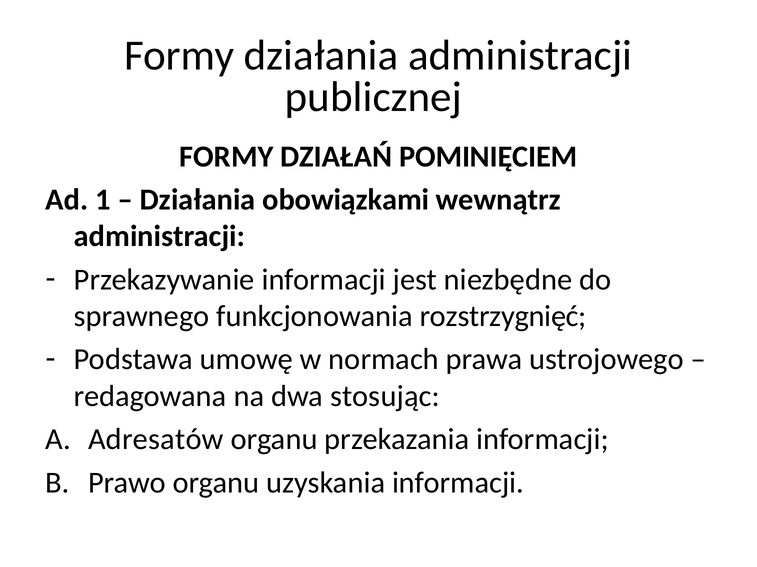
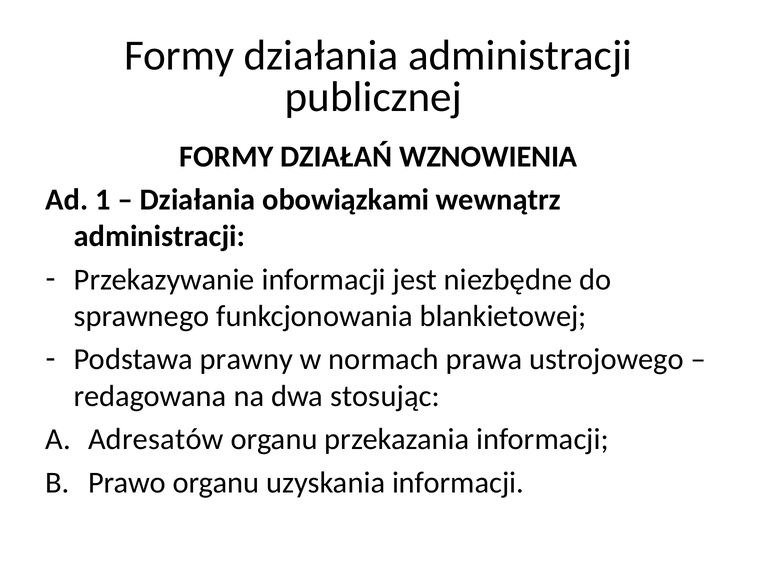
POMINIĘCIEM: POMINIĘCIEM -> WZNOWIENIA (488, 157)
rozstrzygnięć: rozstrzygnięć -> blankietowej (503, 317)
umowę: umowę -> prawny (246, 360)
